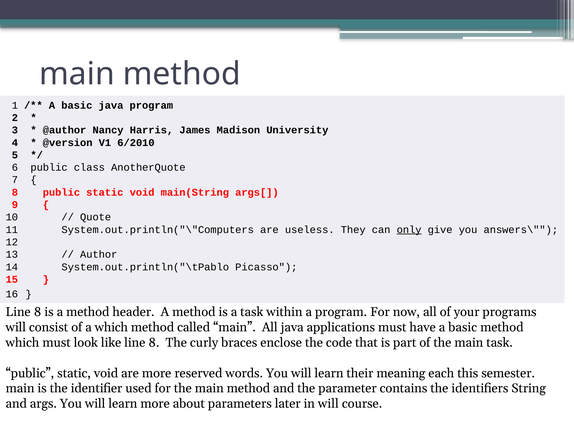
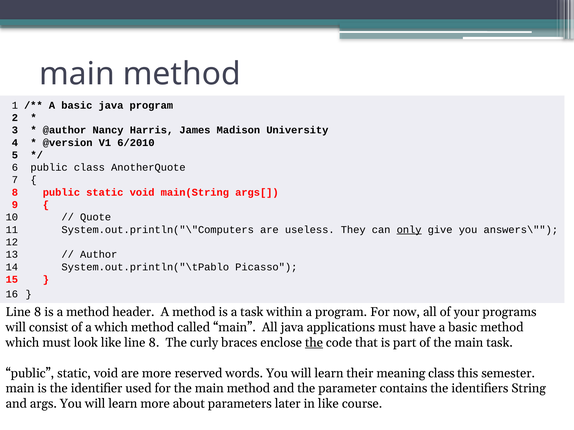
the underline: none -> present (314, 343)
meaning each: each -> class (441, 374)
in will: will -> like (328, 404)
